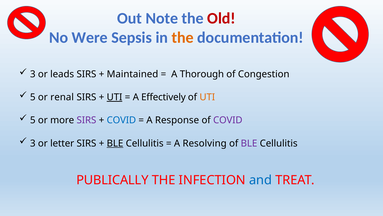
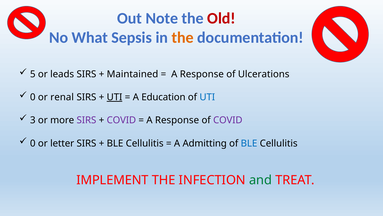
Were: Were -> What (90, 37)
3: 3 -> 5 (33, 74)
Thorough: Thorough -> Response (202, 74)
Congestion: Congestion -> Ulcerations (264, 74)
5: 5 -> 0 (33, 97)
Effectively: Effectively -> Education (163, 97)
UTI colour: orange -> blue (207, 97)
5: 5 -> 3 (33, 120)
COVID colour: blue -> purple (121, 120)
3: 3 -> 0 (33, 143)
BLE underline: present -> none (115, 143)
Resolving: Resolving -> Admitting (205, 143)
BLE colour: purple -> blue (249, 143)
PUBLICALLY: PUBLICALLY -> IMPLEMENT (112, 180)
and colour: blue -> green (260, 180)
